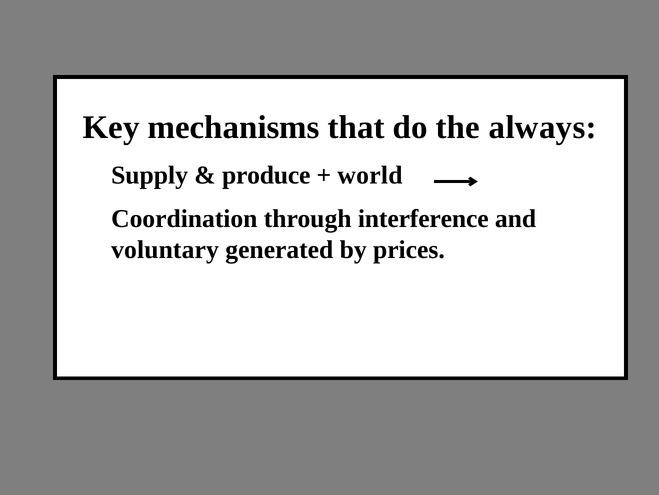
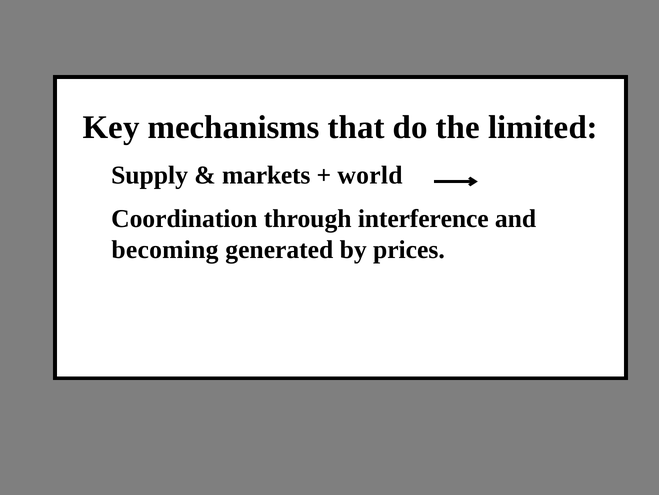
always: always -> limited (543, 127)
produce: produce -> markets (266, 175)
voluntary: voluntary -> becoming (165, 249)
